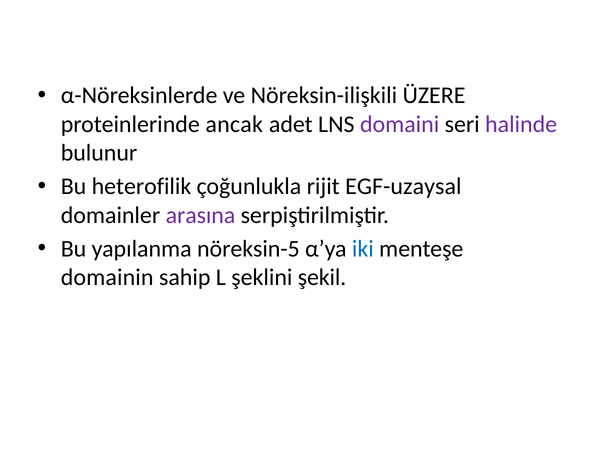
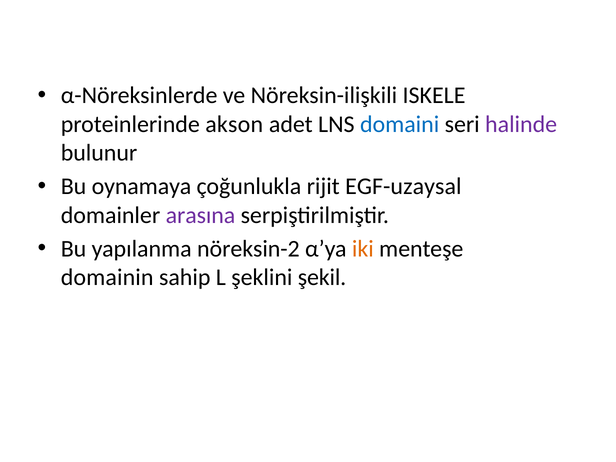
ÜZERE: ÜZERE -> ISKELE (434, 96)
ancak: ancak -> akson (234, 124)
domaini colour: purple -> blue (400, 124)
heterofilik: heterofilik -> oynamaya (141, 186)
nöreksin-5: nöreksin-5 -> nöreksin-2 (248, 249)
iki colour: blue -> orange (363, 249)
